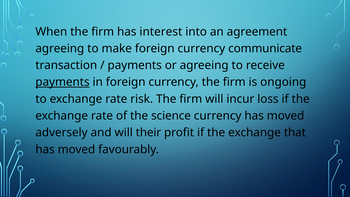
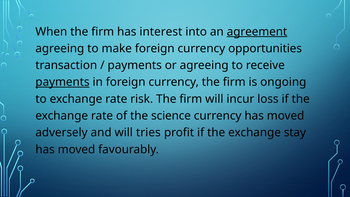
agreement underline: none -> present (257, 32)
communicate: communicate -> opportunities (265, 48)
their: their -> tries (148, 133)
that: that -> stay (295, 133)
